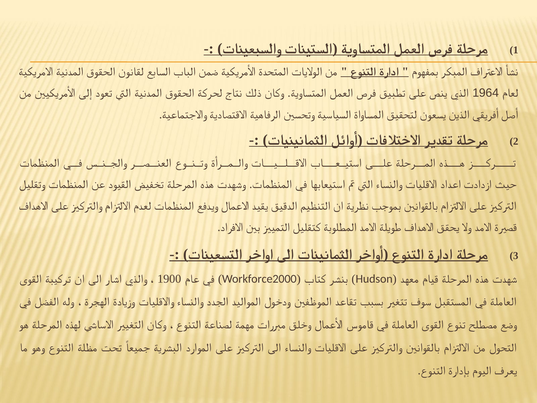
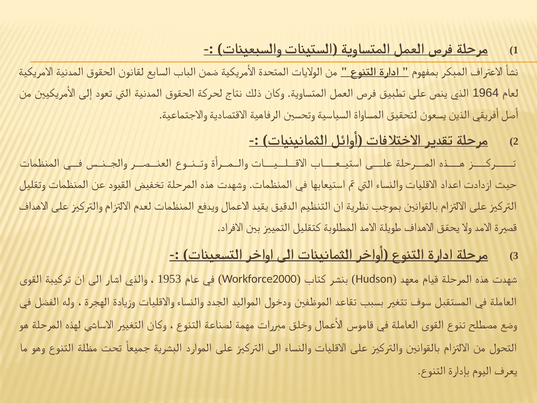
1900: 1900 -> 1953 (169, 279)
